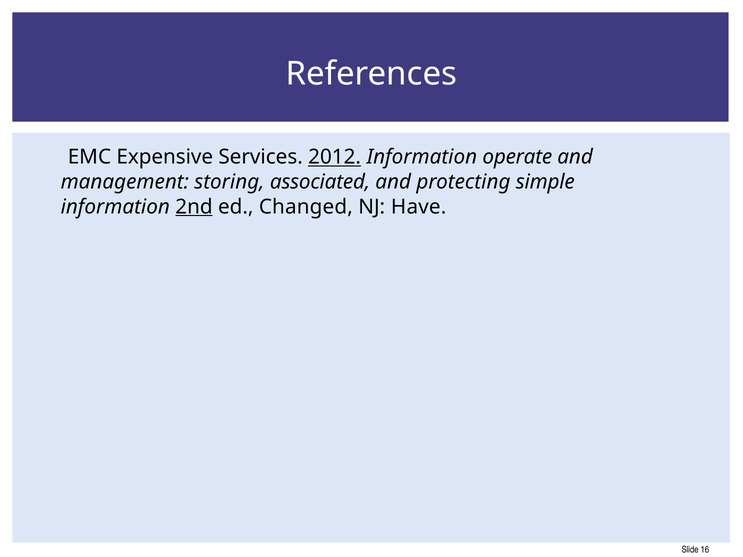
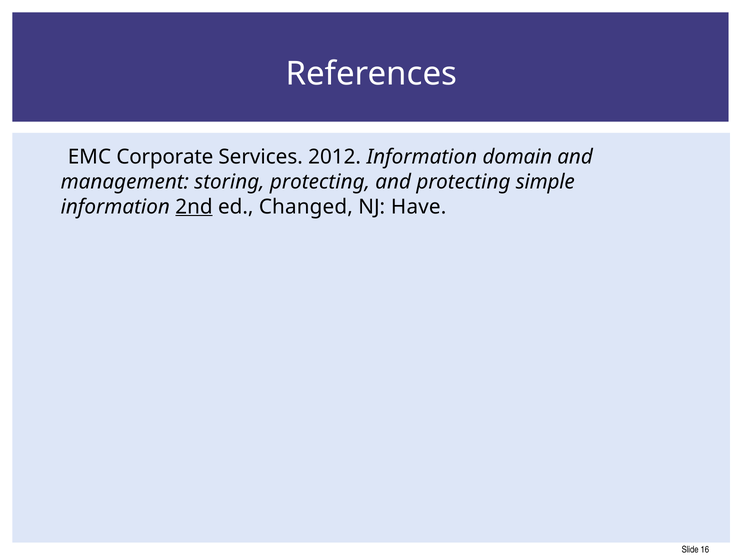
Expensive: Expensive -> Corporate (165, 157)
2012 underline: present -> none (335, 157)
operate: operate -> domain (517, 157)
storing associated: associated -> protecting (320, 182)
